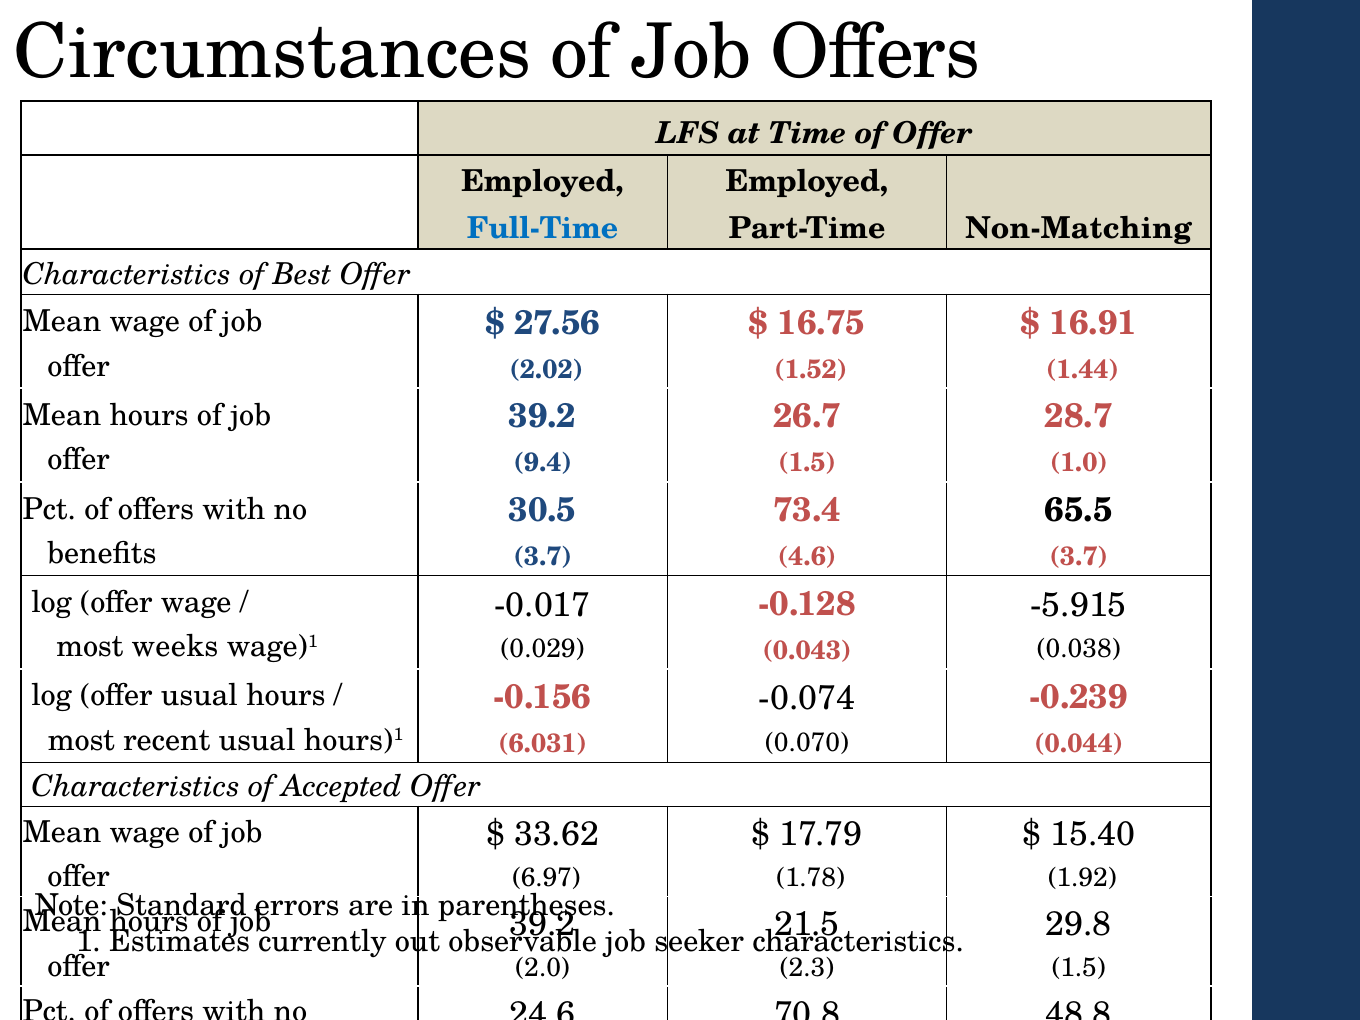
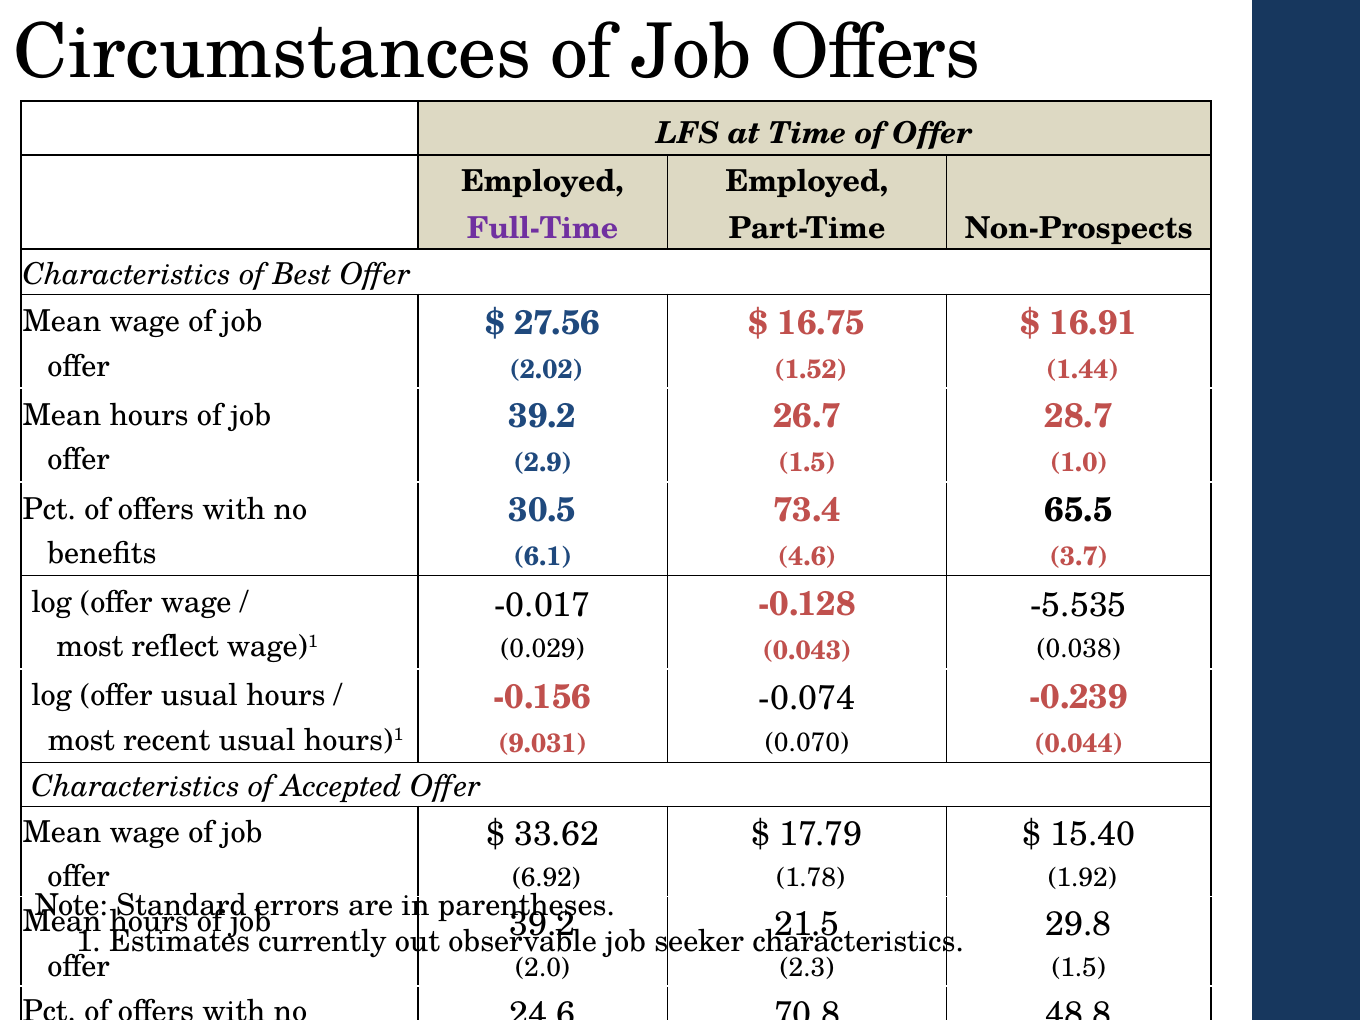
Full-Time colour: blue -> purple (543, 228)
Non-Matching: Non-Matching -> Non-Prospects (1079, 228)
9.4: 9.4 -> 2.9 (543, 463)
3.7: 3.7 -> 6.1 (543, 557)
-5.915: -5.915 -> -5.535 (1079, 605)
weeks: weeks -> reflect (175, 646)
6.031: 6.031 -> 9.031 (543, 744)
6.97: 6.97 -> 6.92 (546, 878)
